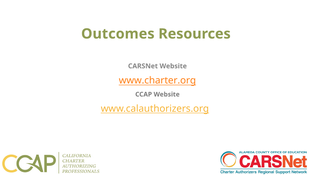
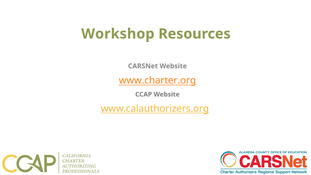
Outcomes: Outcomes -> Workshop (118, 34)
